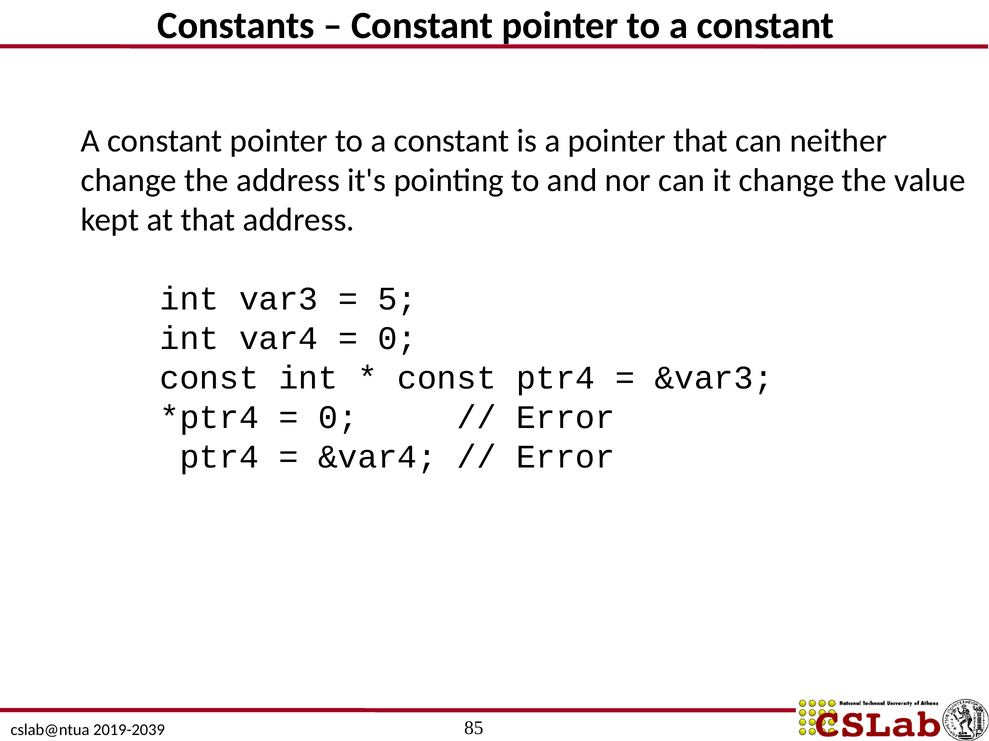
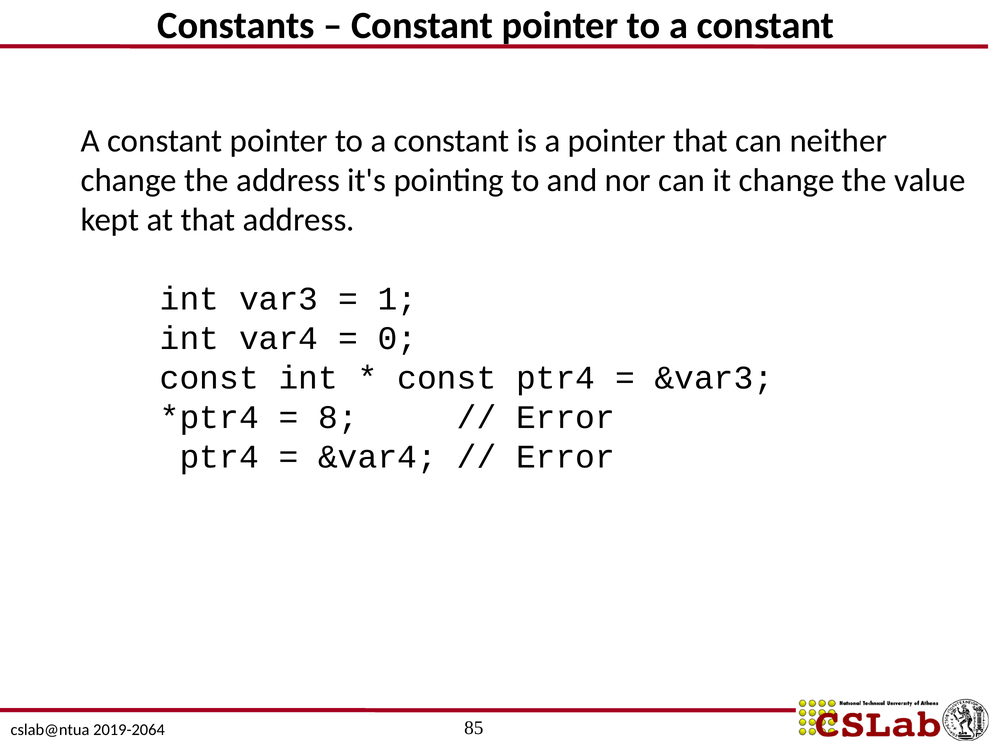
5: 5 -> 1 (397, 299)
0: 0 -> 8 (338, 418)
2019-2039: 2019-2039 -> 2019-2064 (129, 730)
